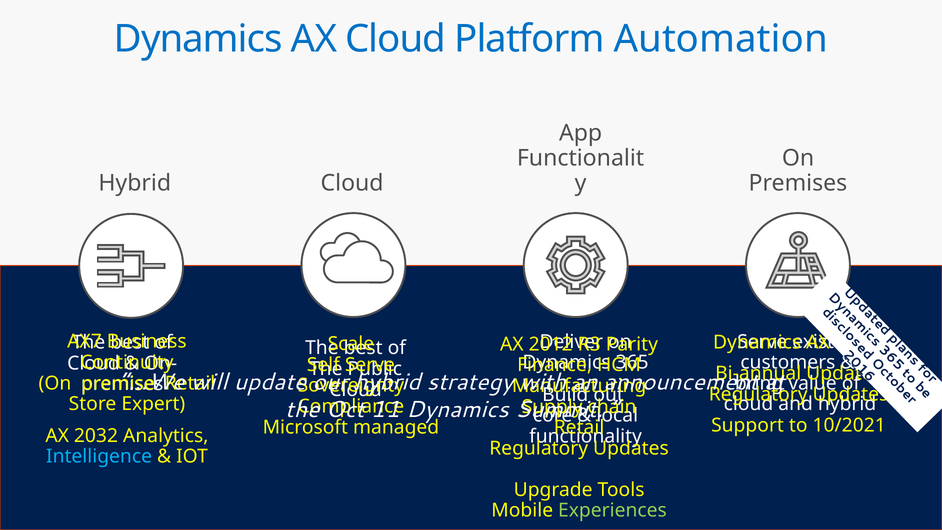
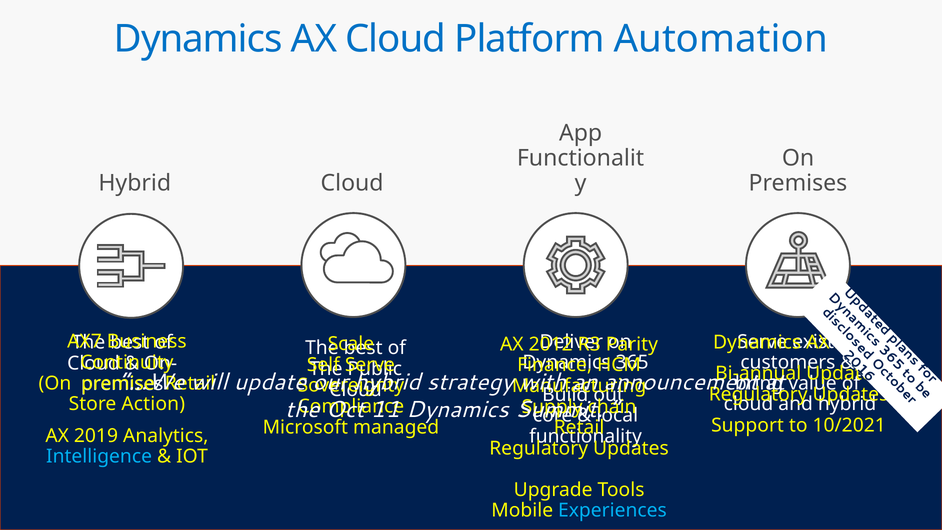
Expert: Expert -> Action (153, 404)
2032: 2032 -> 2019 (96, 435)
Experiences colour: light green -> light blue (612, 510)
